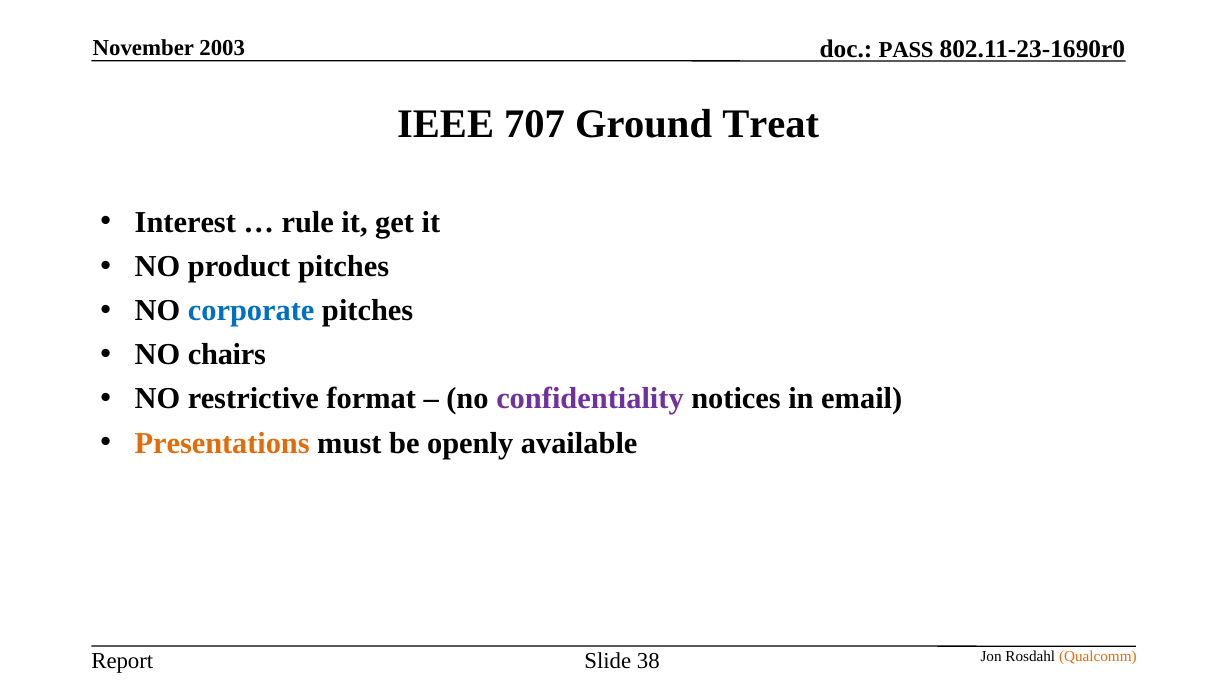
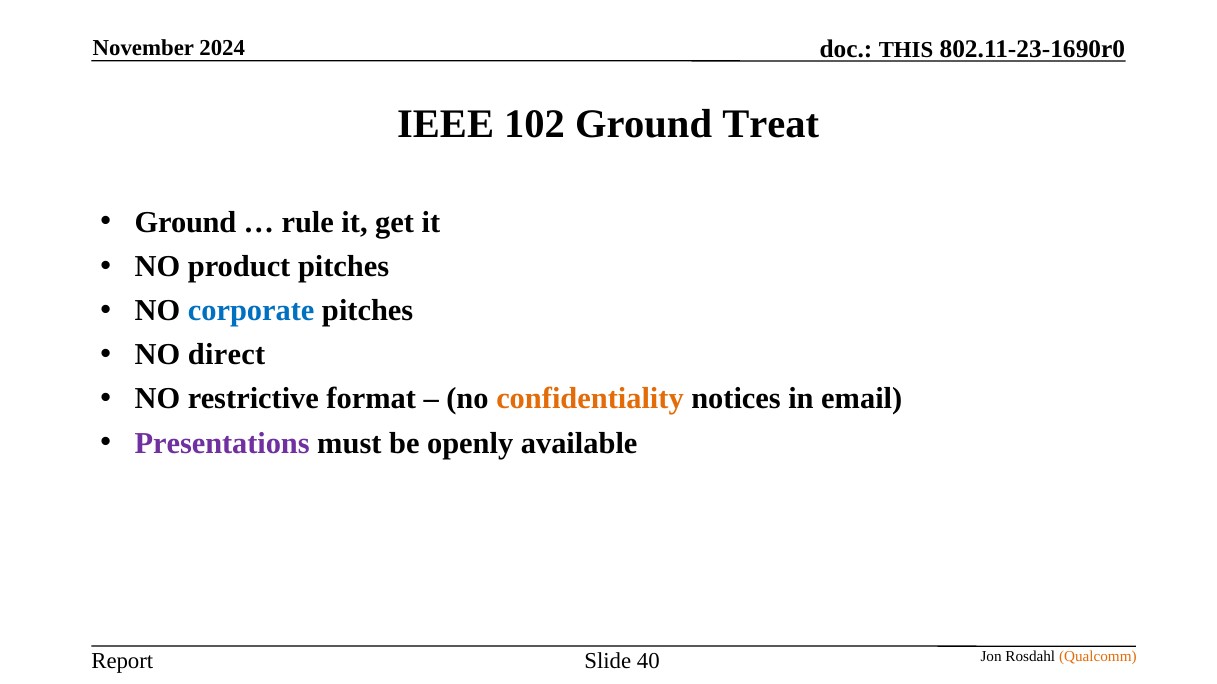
PASS: PASS -> THIS (906, 50)
2003: 2003 -> 2024 (222, 48)
707: 707 -> 102 (535, 124)
Interest: Interest -> Ground (185, 223)
chairs: chairs -> direct (227, 355)
confidentiality colour: purple -> orange (590, 399)
Presentations colour: orange -> purple (222, 443)
38: 38 -> 40 (648, 662)
